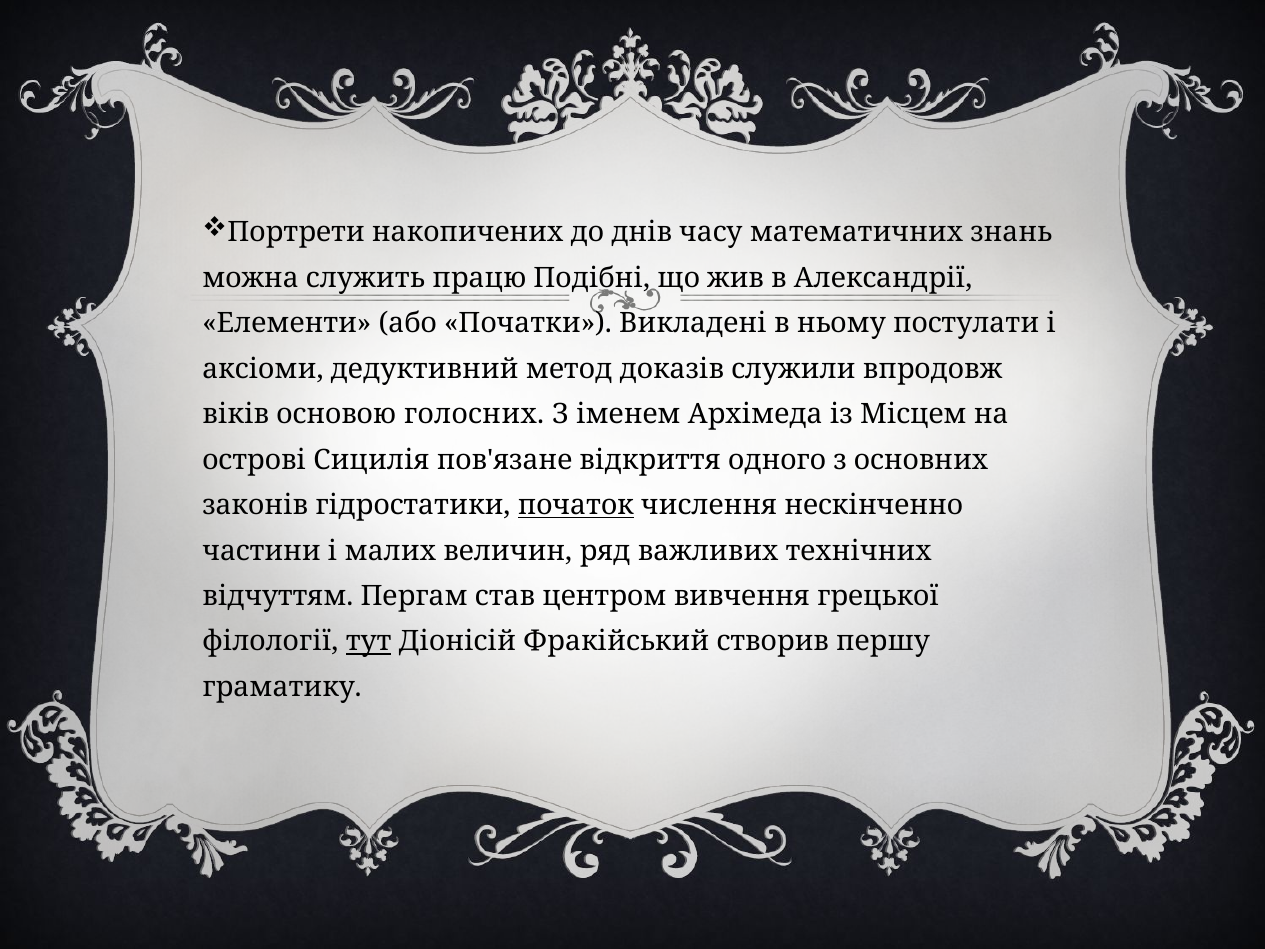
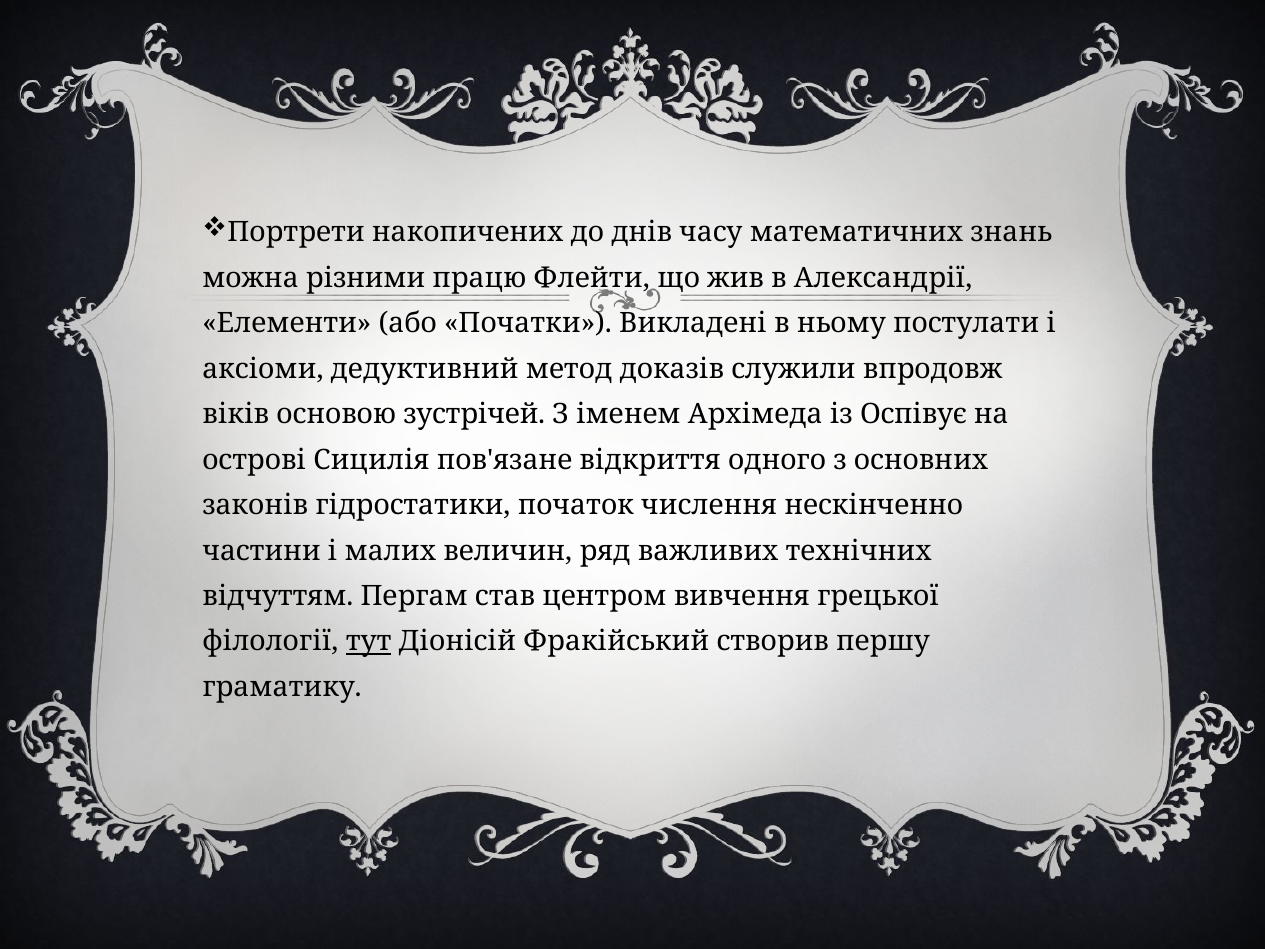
служить: служить -> різними (366, 278)
Подібні: Подібні -> Флейти (592, 278)
голосних: голосних -> зустрічей (474, 414)
Місцем: Місцем -> Оспівує (913, 414)
початок underline: present -> none (576, 505)
